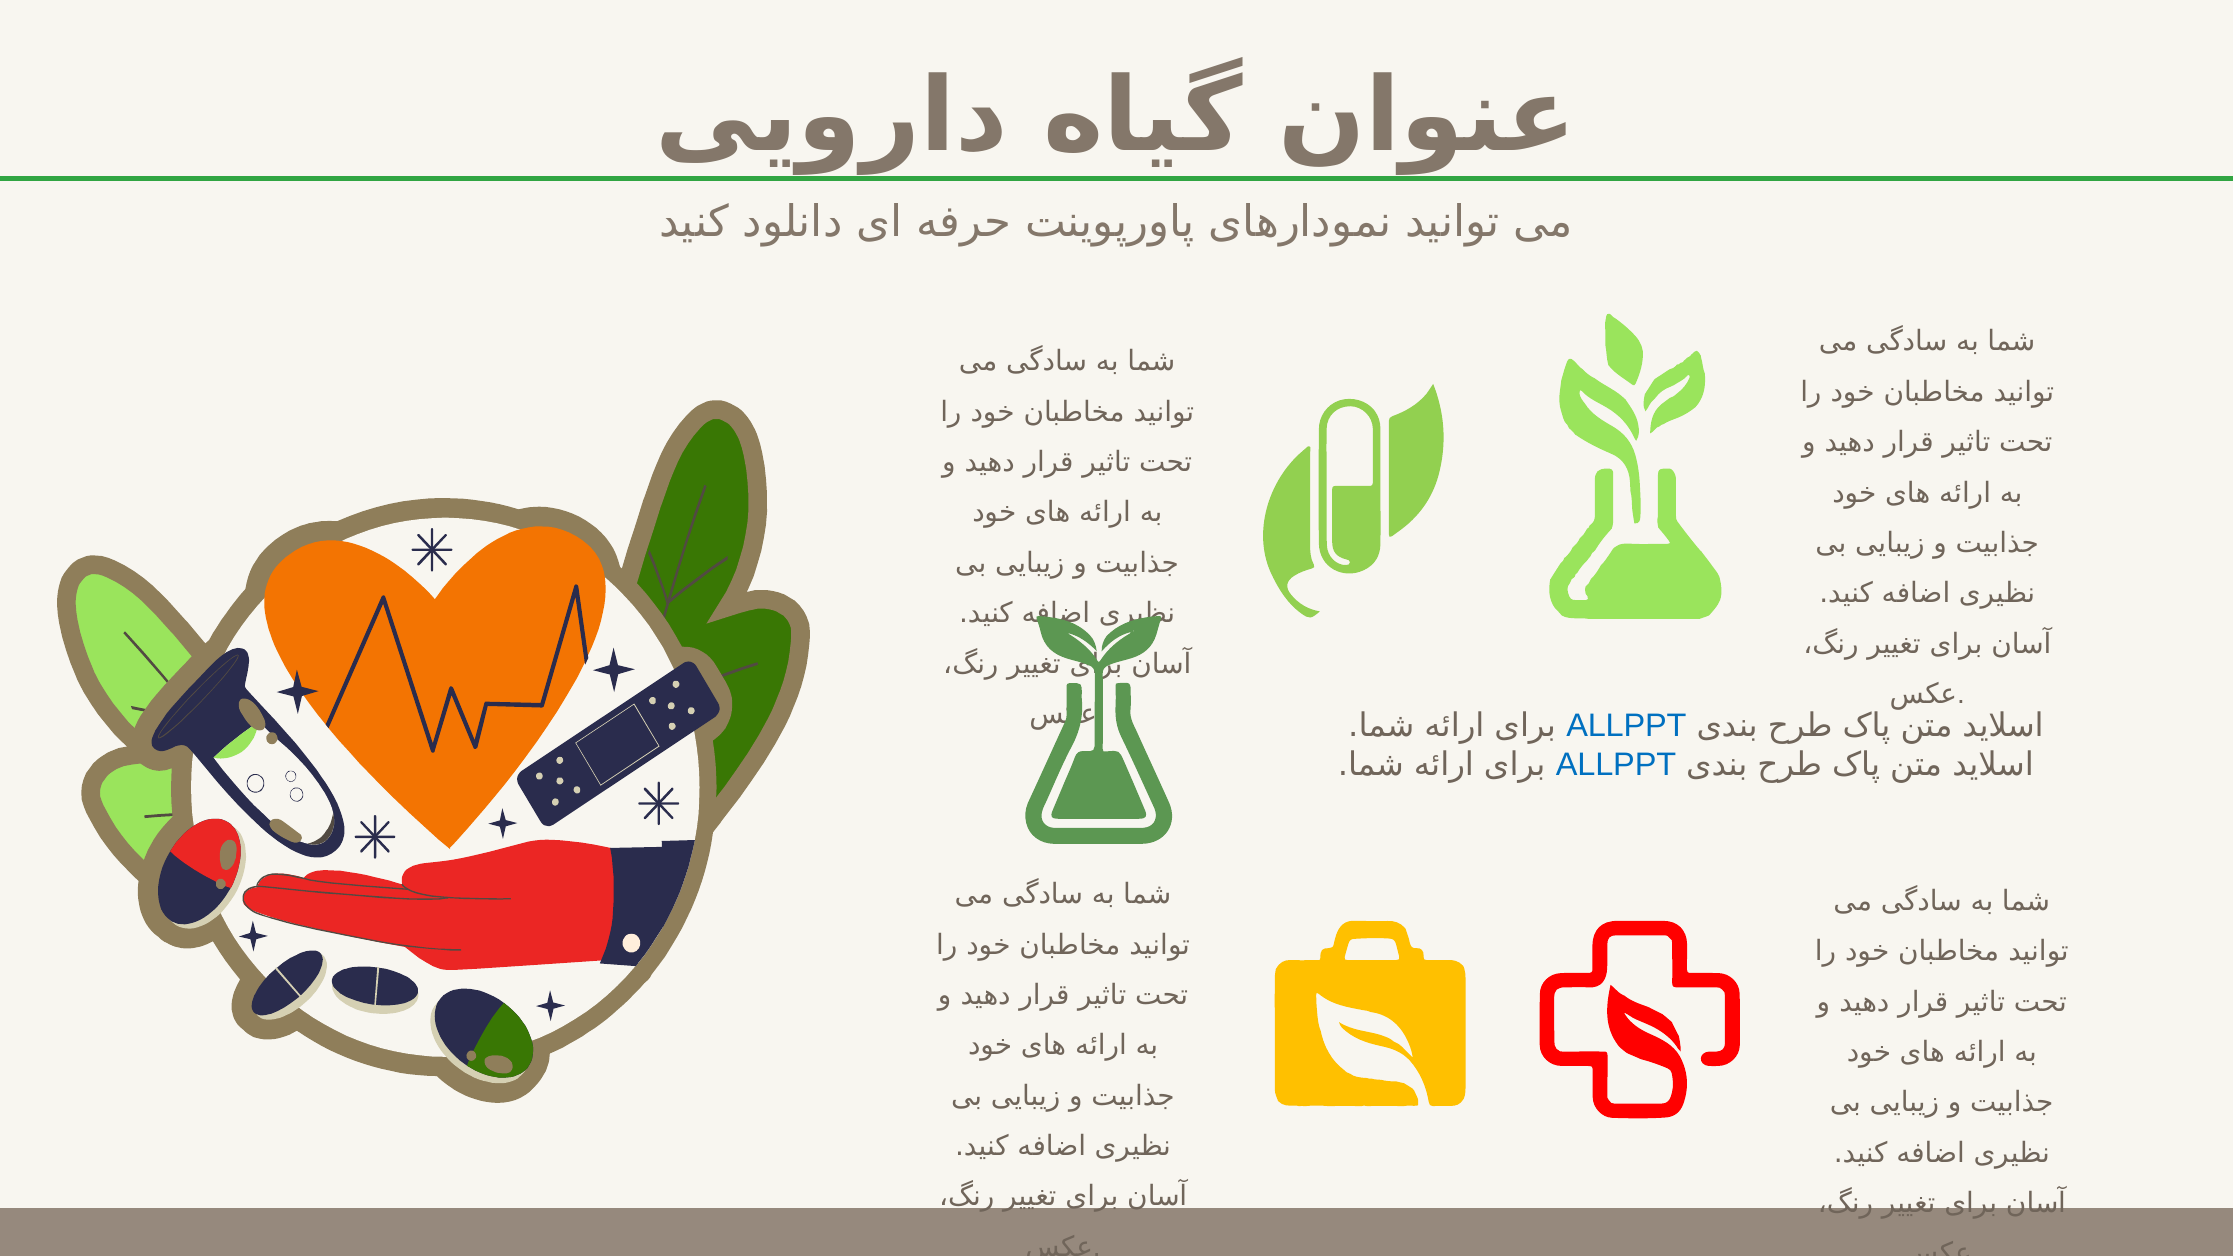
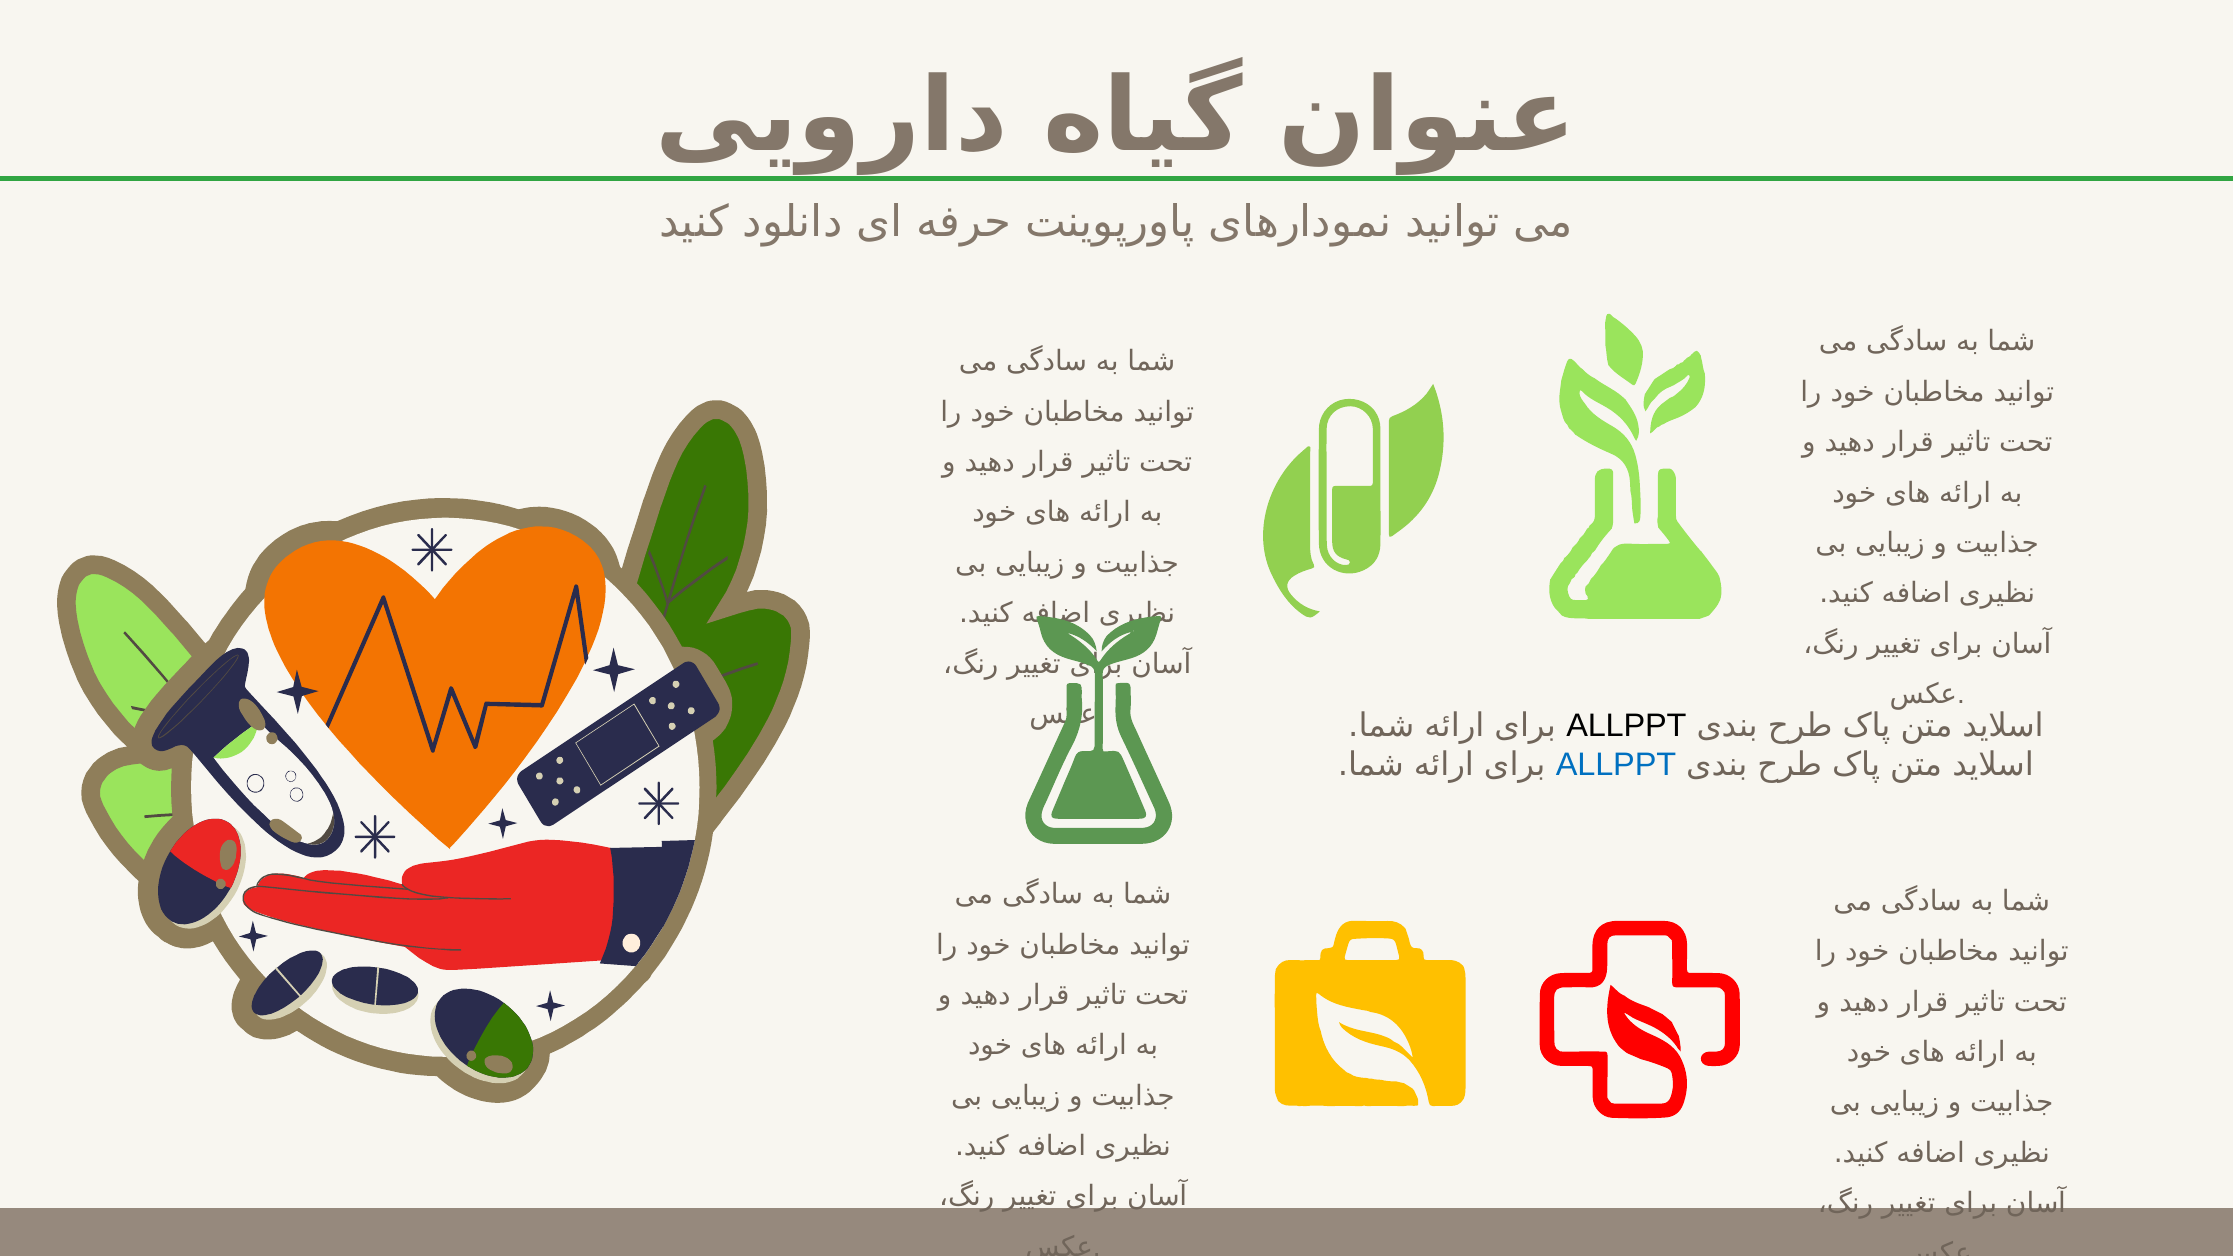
ALLPPT colour: blue -> black (1626, 726)
